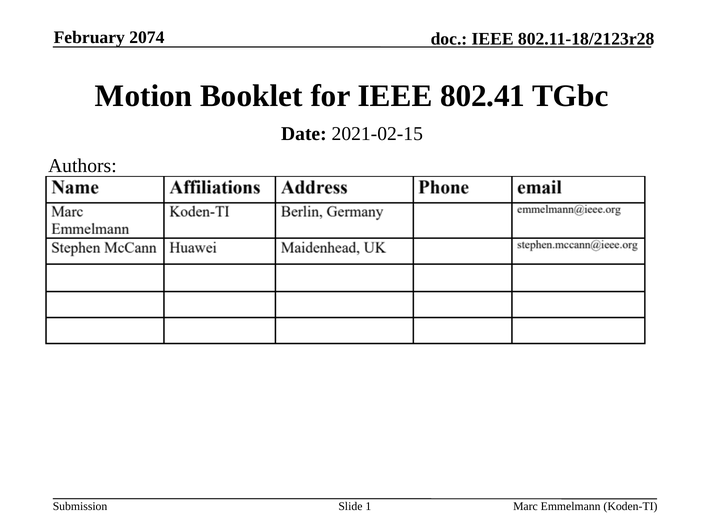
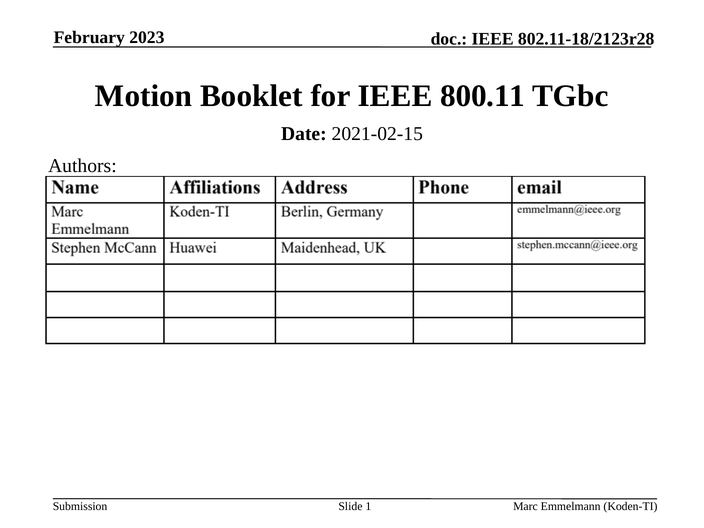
2074: 2074 -> 2023 (147, 37)
802.41: 802.41 -> 800.11 (483, 96)
